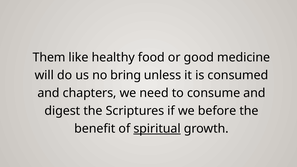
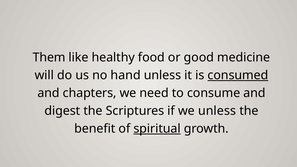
bring: bring -> hand (126, 75)
consumed underline: none -> present (238, 75)
we before: before -> unless (217, 111)
